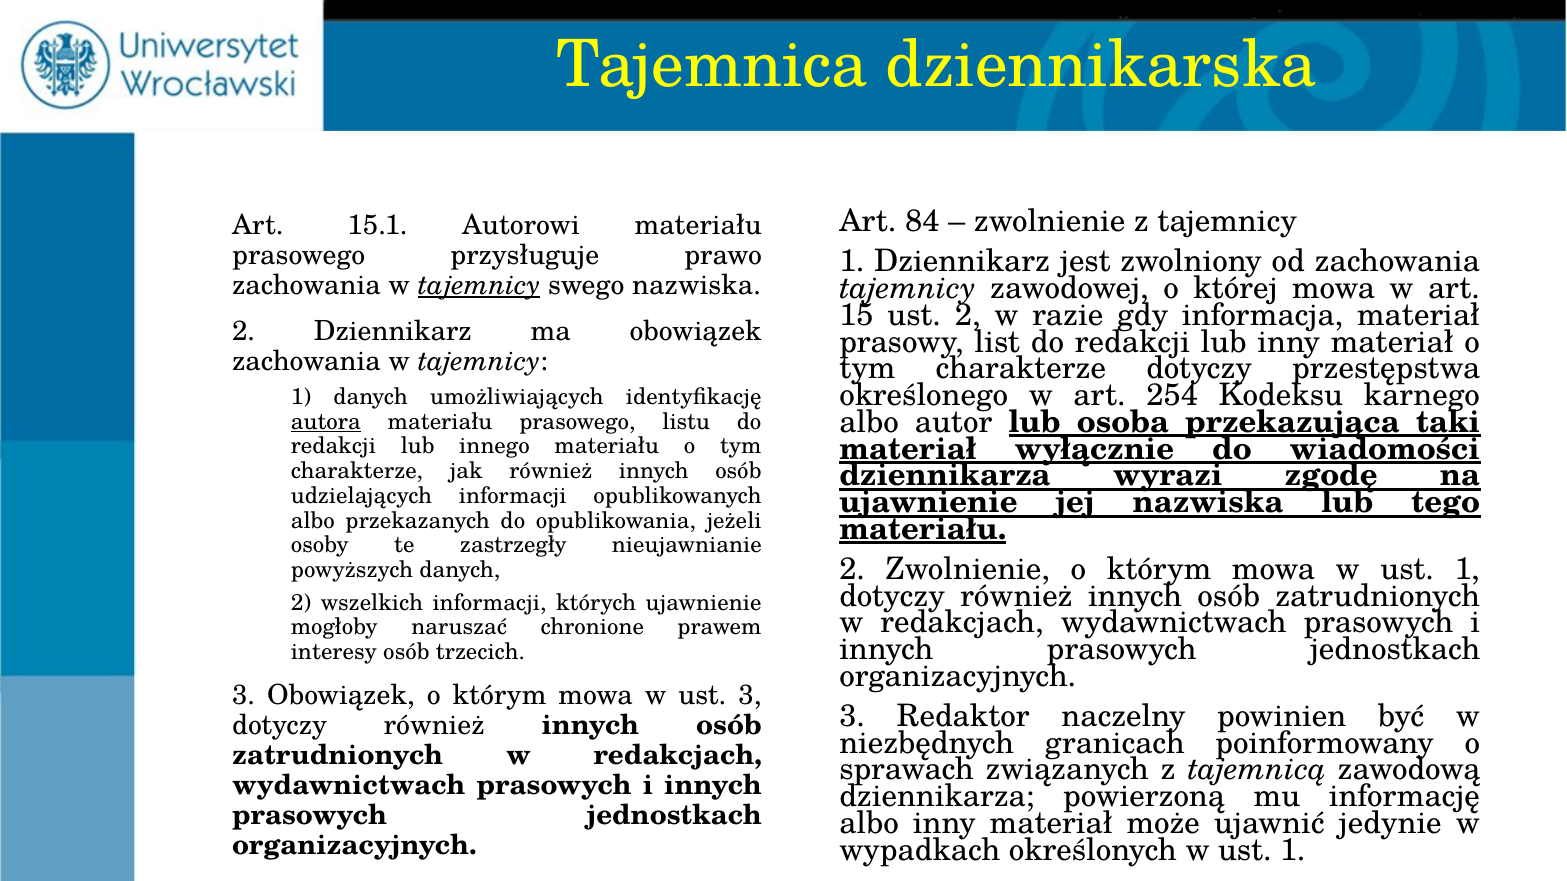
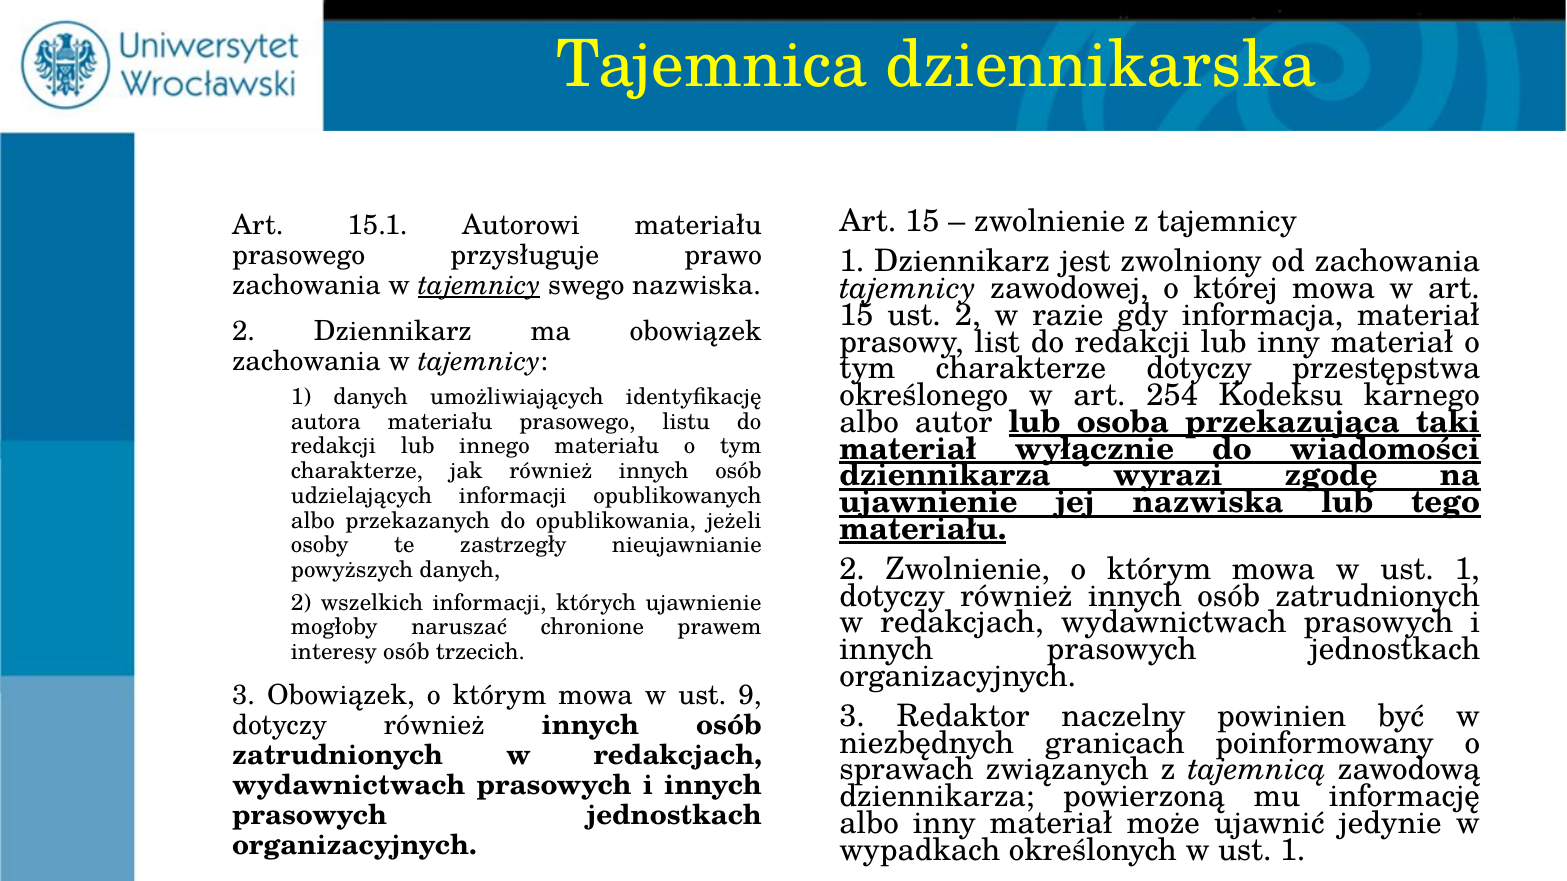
84: 84 -> 15 (922, 222)
autora underline: present -> none (326, 422)
ust 3: 3 -> 9 (750, 696)
